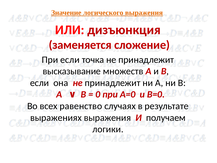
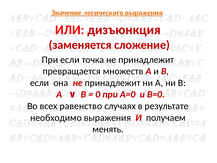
высказывание: высказывание -> превращается (72, 71)
выражениях: выражениях -> необходимо (56, 117)
логики: логики -> менять (108, 129)
